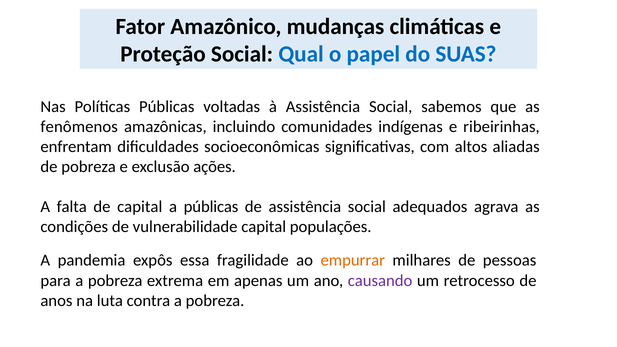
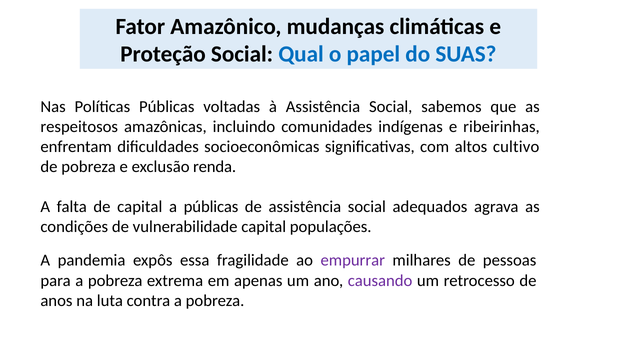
fenômenos: fenômenos -> respeitosos (79, 127)
aliadas: aliadas -> cultivo (516, 147)
ações: ações -> renda (215, 167)
empurrar colour: orange -> purple (353, 261)
